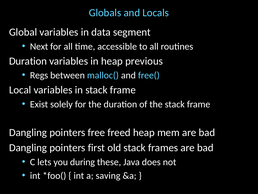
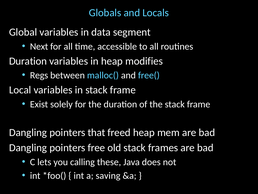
previous: previous -> modifies (144, 61)
free: free -> that (96, 132)
first: first -> free (96, 147)
during: during -> calling (82, 162)
